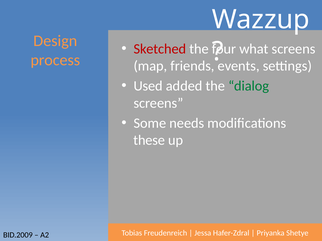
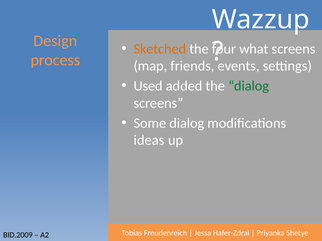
Sketched colour: red -> orange (160, 49)
Some needs: needs -> dialog (187, 123)
these: these -> ideas (149, 141)
